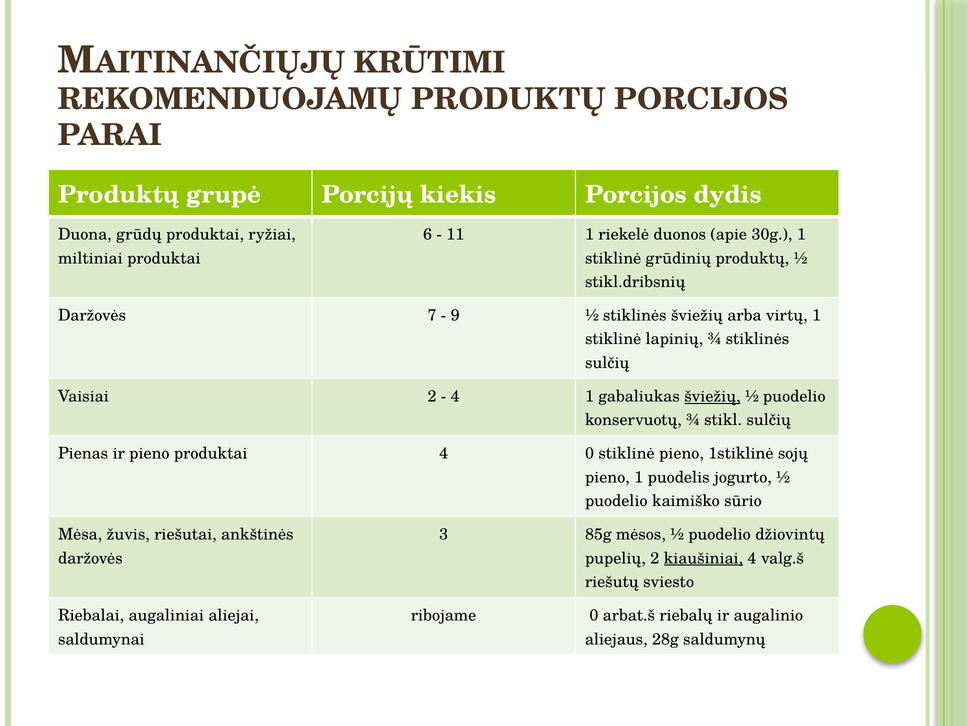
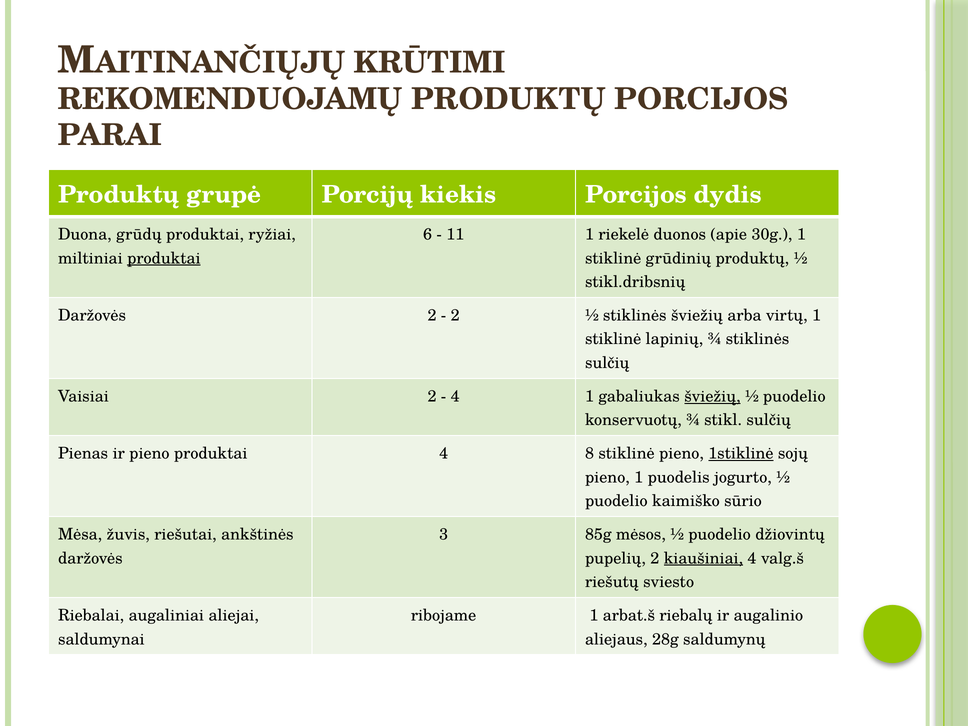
produktai underline: none -> present (164, 258)
Daržovės 7: 7 -> 2 (432, 315)
9: 9 -> 2 (455, 315)
4 0: 0 -> 8 (590, 454)
1stiklinė underline: none -> present (741, 454)
ribojame 0: 0 -> 1 (594, 615)
